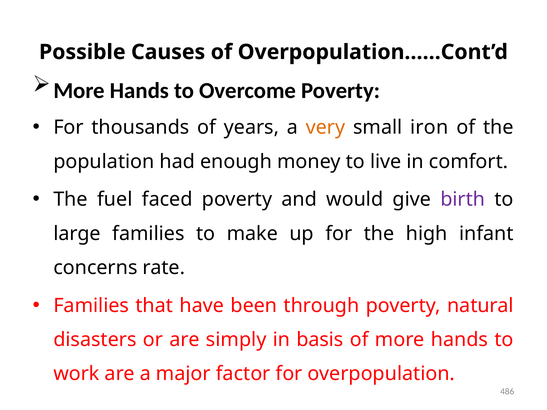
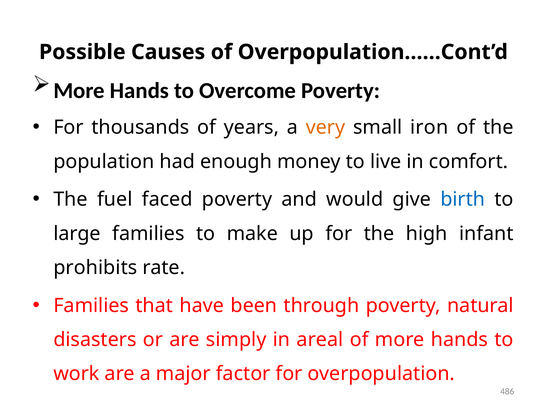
birth colour: purple -> blue (463, 200)
concerns: concerns -> prohibits (95, 268)
basis: basis -> areal (320, 340)
